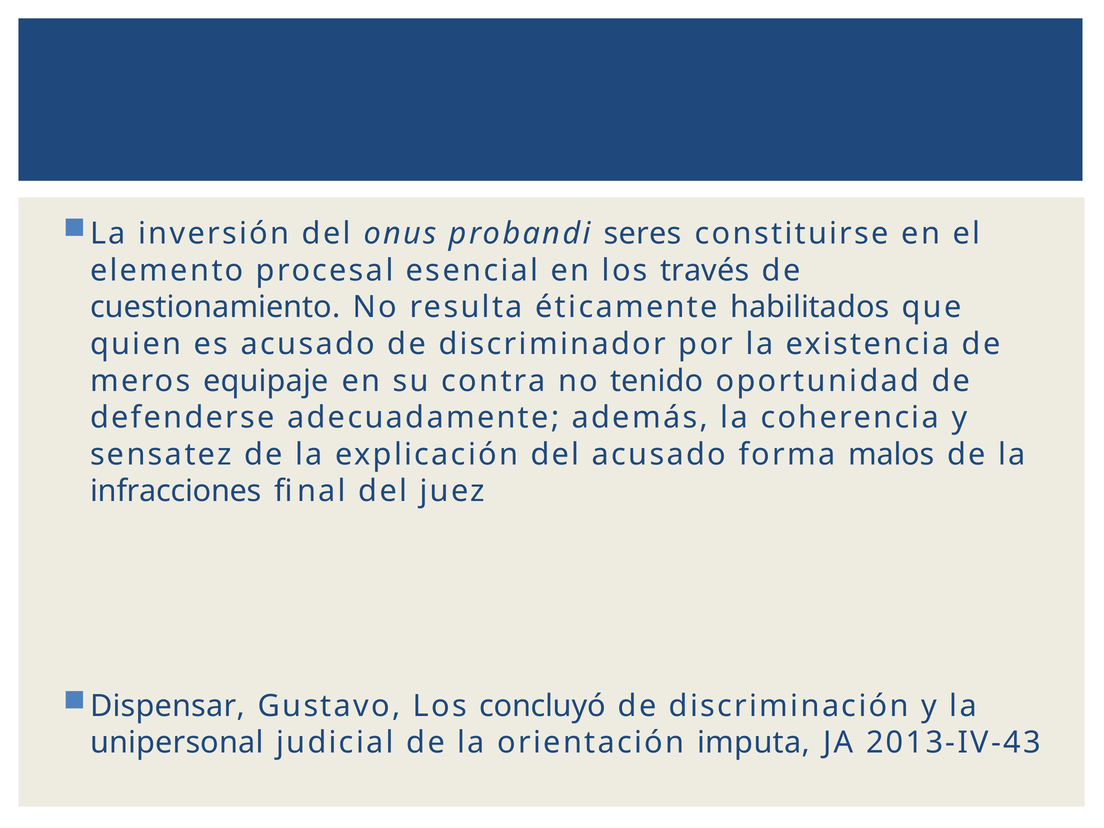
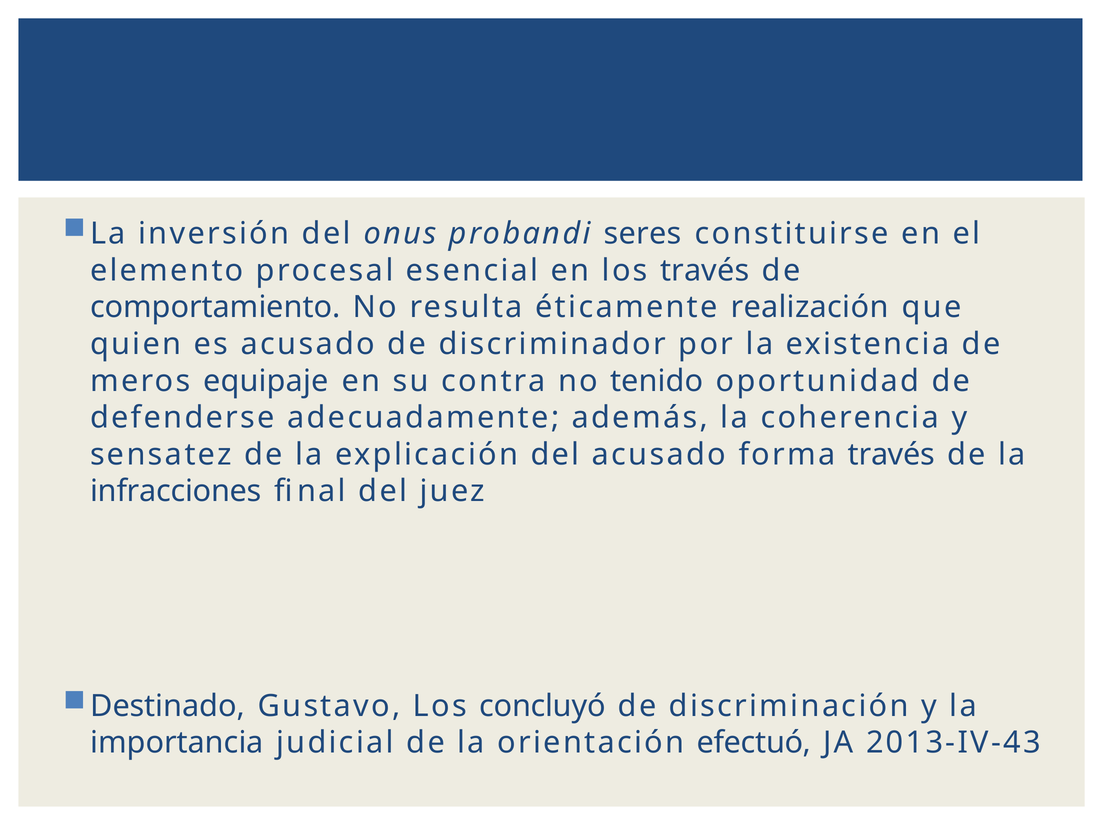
cuestionamiento: cuestionamiento -> comportamiento (215, 307)
habilitados: habilitados -> realización (810, 307)
forma malos: malos -> través (891, 455)
Dispensar: Dispensar -> Destinado (168, 706)
unipersonal: unipersonal -> importancia (177, 743)
imputa: imputa -> efectuó (754, 743)
